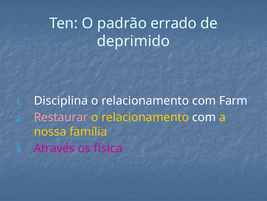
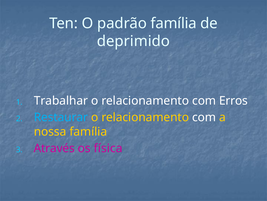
padrão errado: errado -> família (174, 23)
Disciplina: Disciplina -> Trabalhar (61, 100)
Farm: Farm -> Erros (233, 100)
Restaurar colour: pink -> light blue (61, 117)
